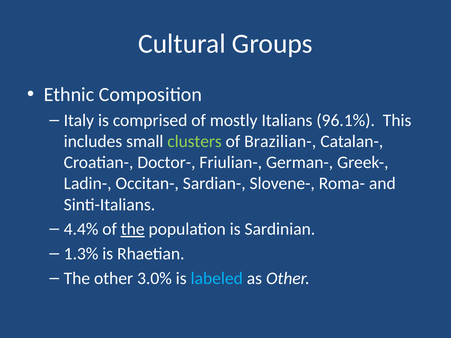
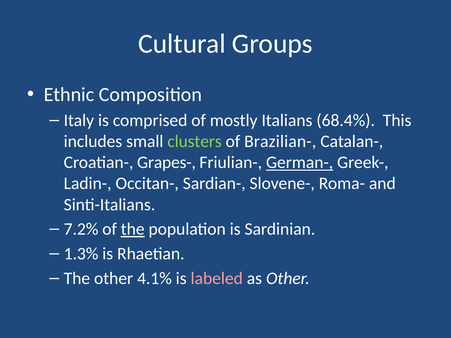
96.1%: 96.1% -> 68.4% (346, 121)
Doctor-: Doctor- -> Grapes- (166, 163)
German- underline: none -> present (300, 163)
4.4%: 4.4% -> 7.2% (81, 229)
3.0%: 3.0% -> 4.1% (154, 278)
labeled colour: light blue -> pink (217, 278)
